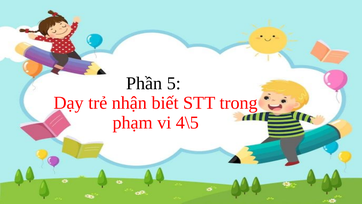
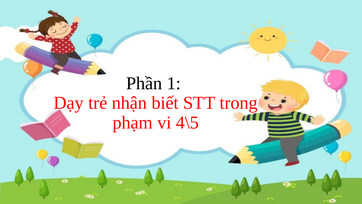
5: 5 -> 1 (174, 83)
